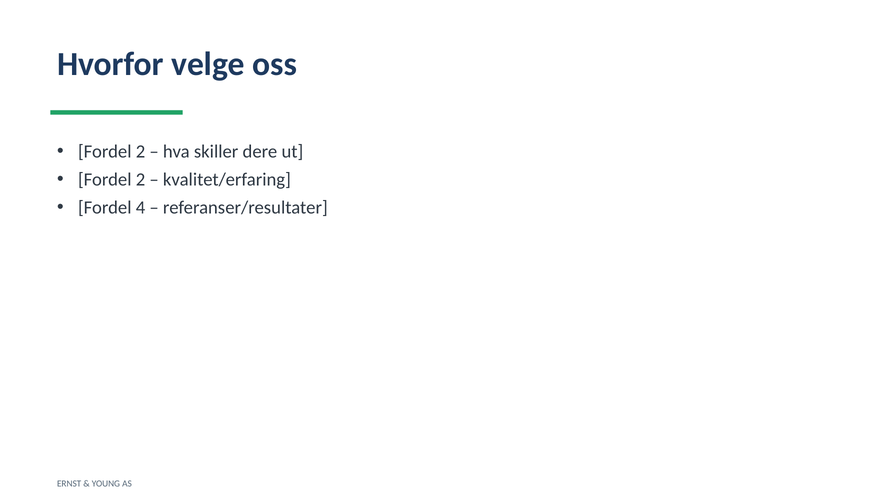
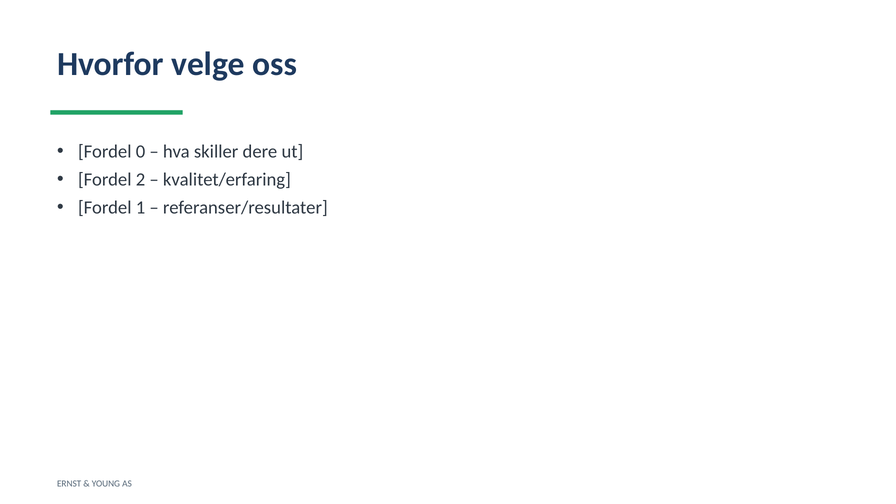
2: 2 -> 0 (141, 152)
4: 4 -> 1 (141, 208)
